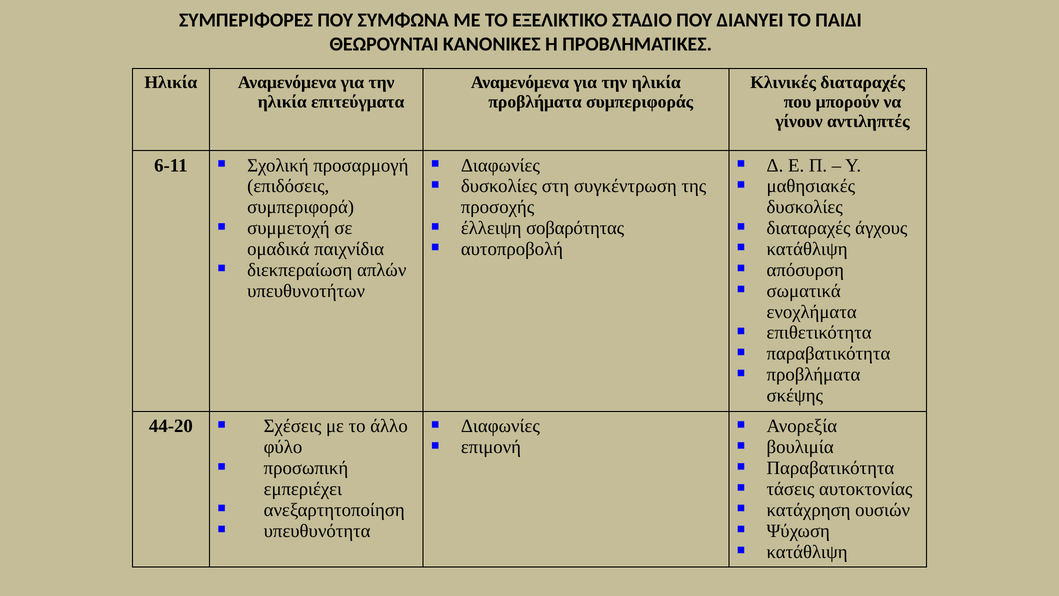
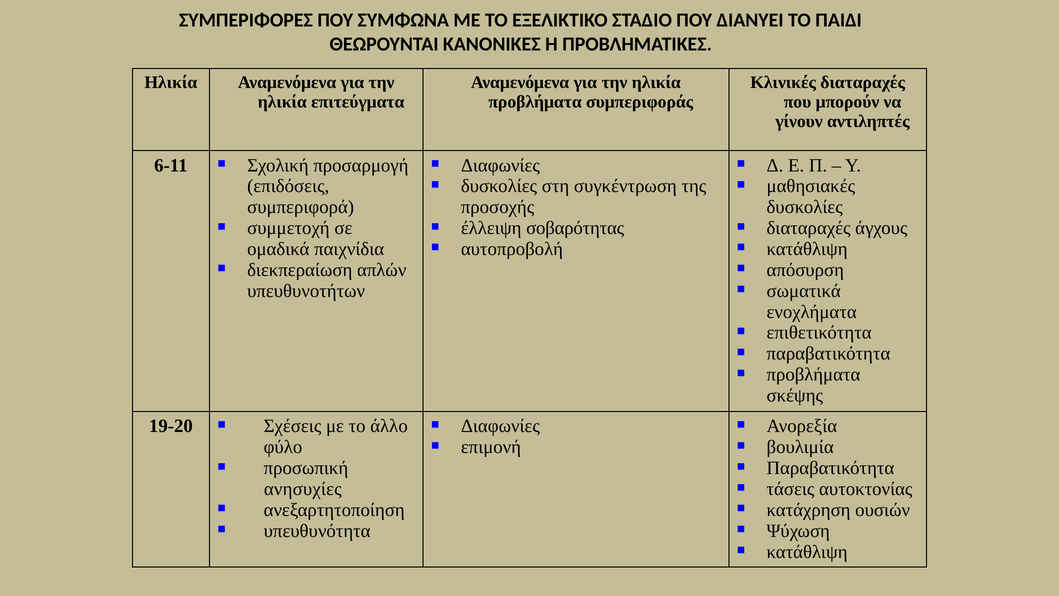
44-20: 44-20 -> 19-20 (171, 426)
εμπεριέχει: εμπεριέχει -> ανησυχίες (303, 489)
